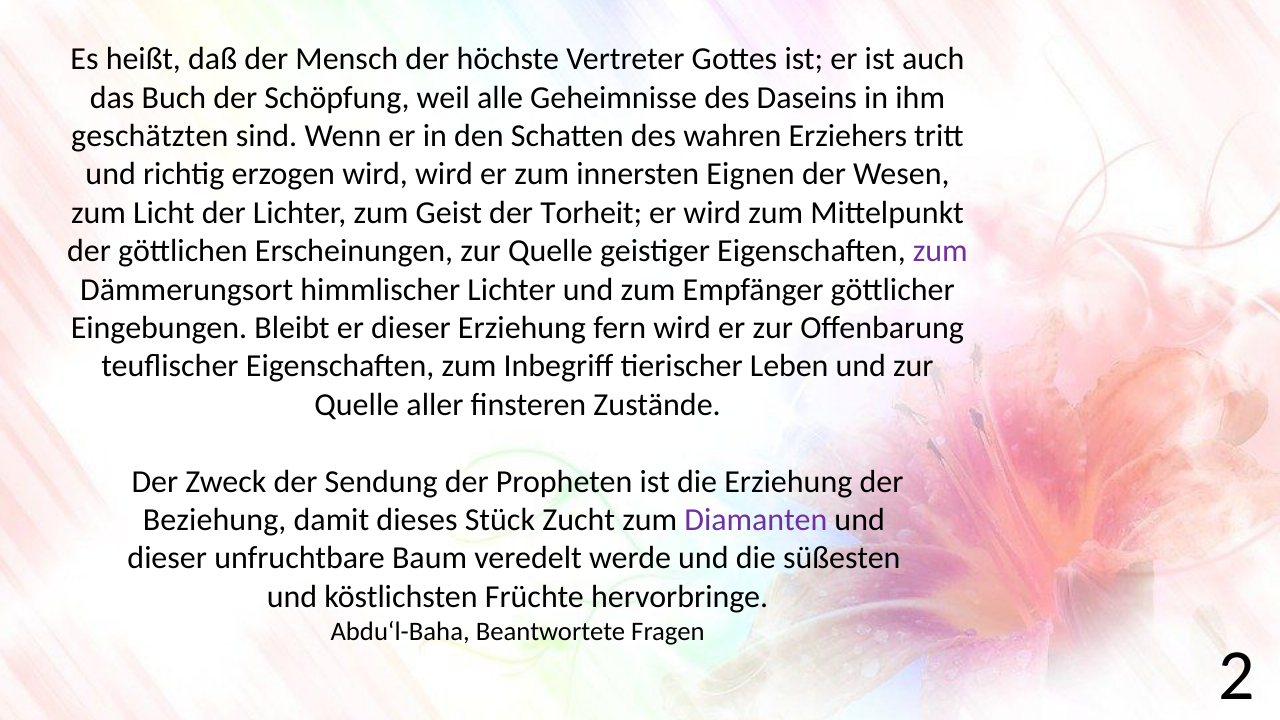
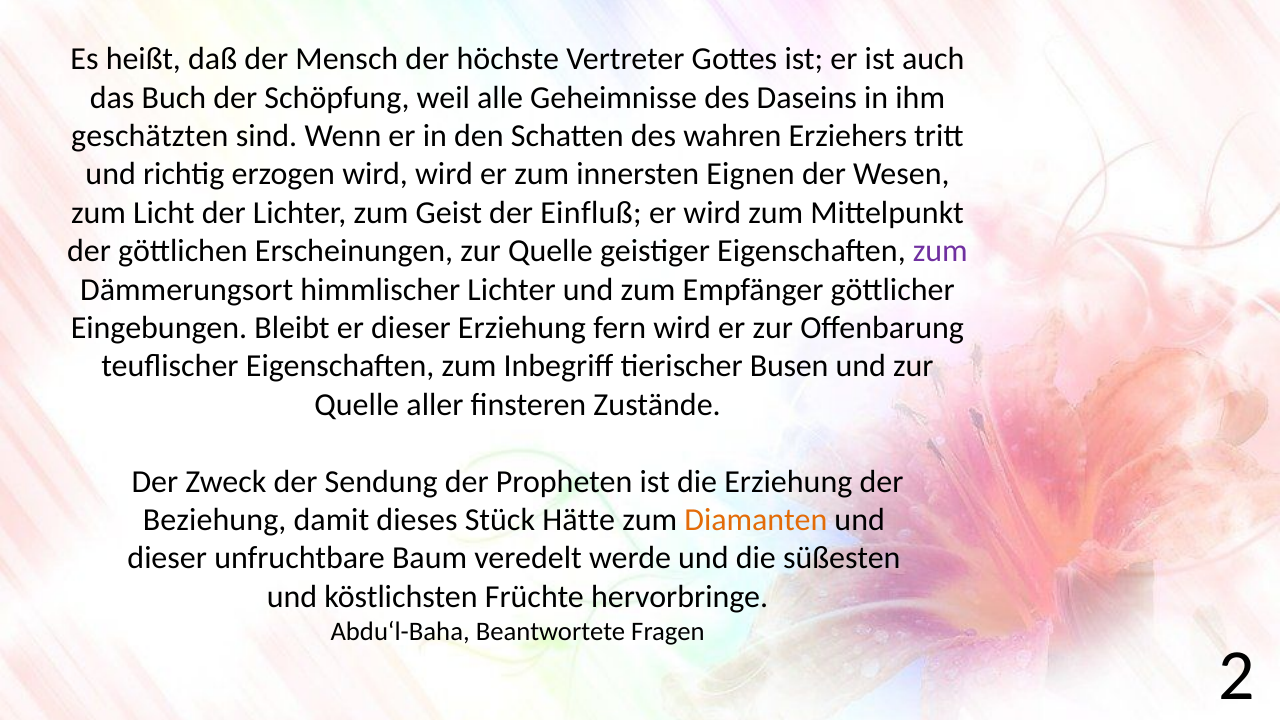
Torheit: Torheit -> Einfluß (591, 213)
Leben: Leben -> Busen (789, 366)
Zucht: Zucht -> Hätte (579, 520)
Diamanten colour: purple -> orange (756, 520)
